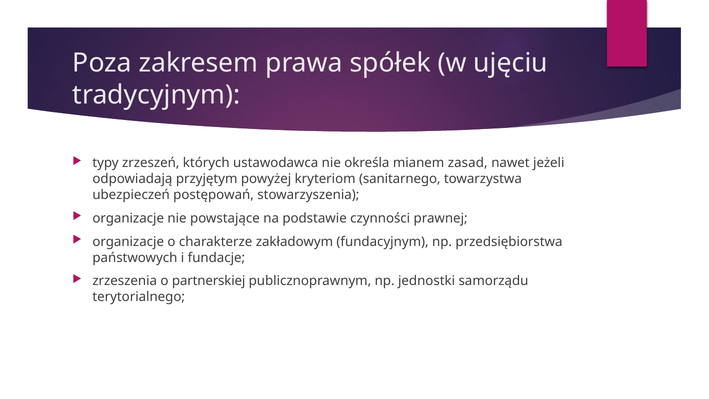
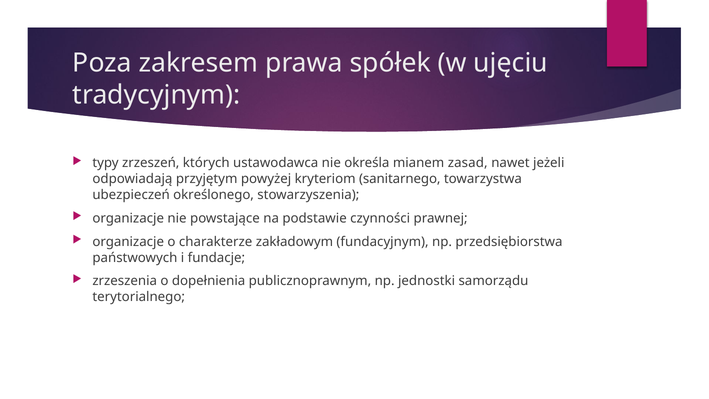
postępowań: postępowań -> określonego (214, 195)
partnerskiej: partnerskiej -> dopełnienia (209, 281)
